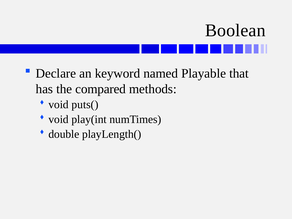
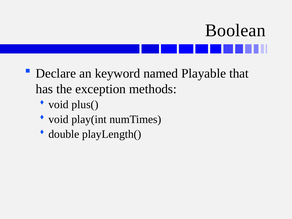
compared: compared -> exception (101, 89)
puts(: puts( -> plus( (85, 105)
